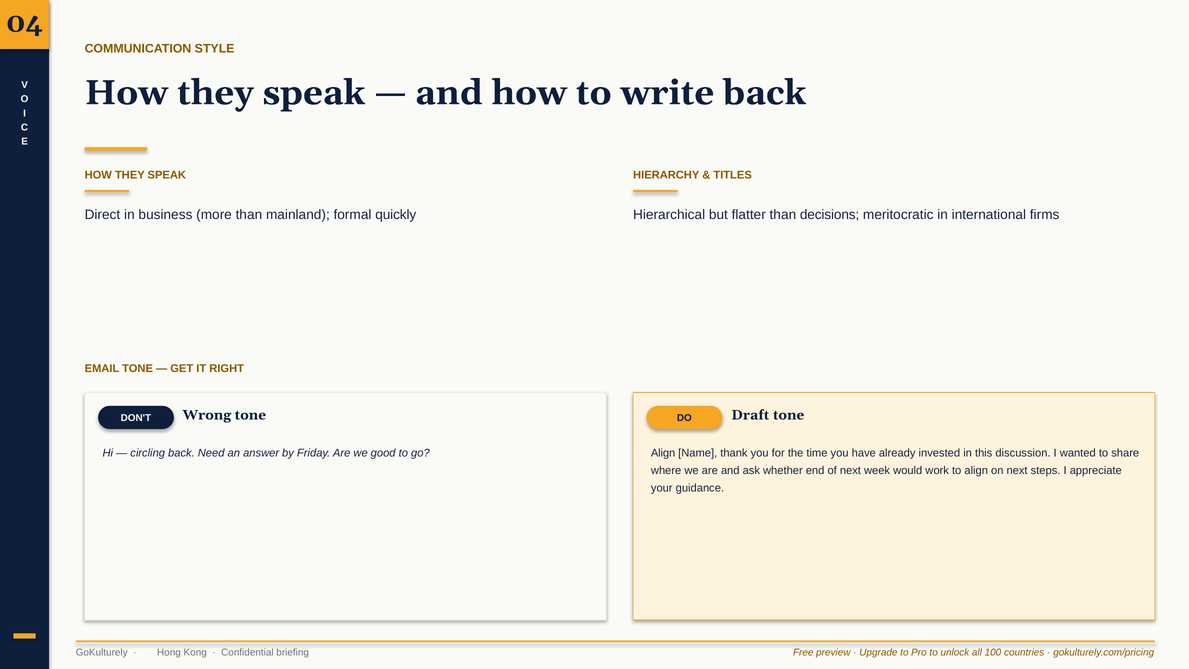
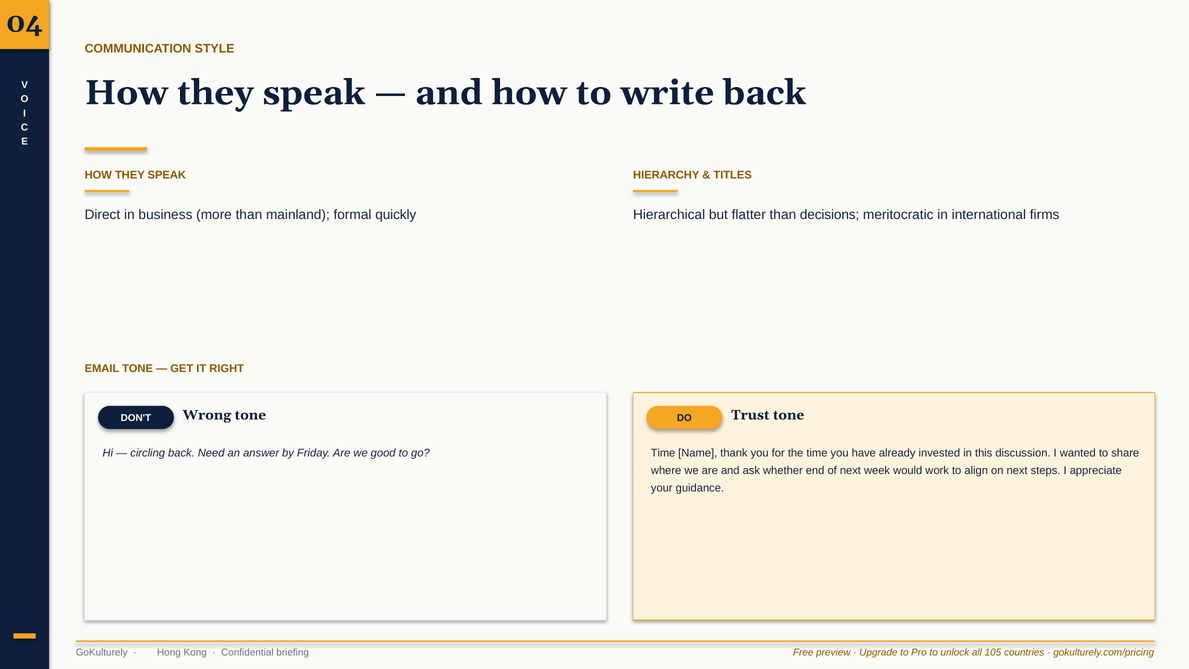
Draft: Draft -> Trust (750, 415)
Align: Align -> Time (663, 453)
100: 100 -> 105 (993, 652)
